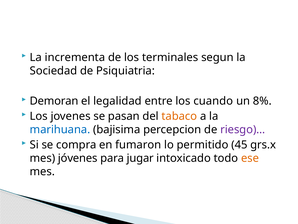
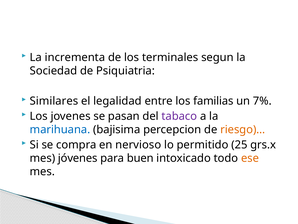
Demoran: Demoran -> Similares (54, 101)
cuando: cuando -> familias (213, 101)
8%: 8% -> 7% (262, 101)
tabaco colour: orange -> purple (179, 116)
riesgo)… colour: purple -> orange (243, 129)
fumaron: fumaron -> nervioso (138, 144)
45: 45 -> 25 (239, 144)
jugar: jugar -> buen (140, 158)
